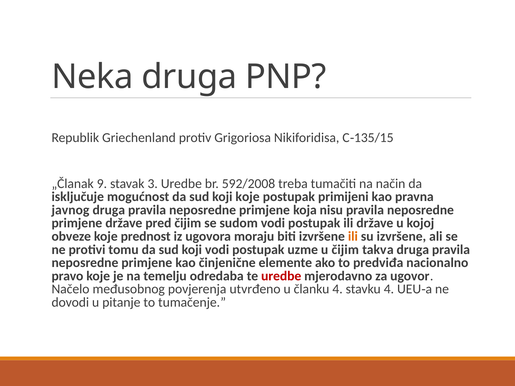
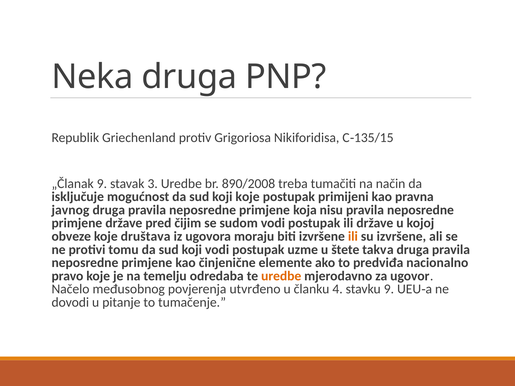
592/2008: 592/2008 -> 890/2008 (249, 184)
prednost: prednost -> društava (146, 237)
u čijim: čijim -> štete (345, 250)
uredbe colour: red -> orange (281, 276)
stavku 4: 4 -> 9 (389, 289)
